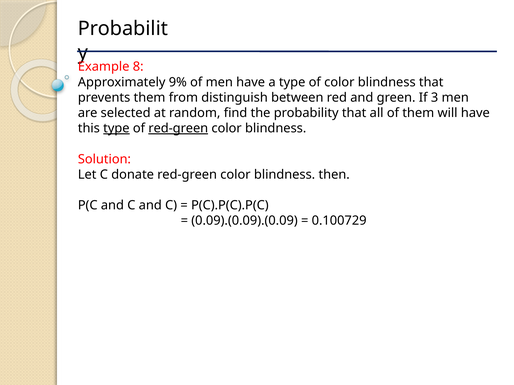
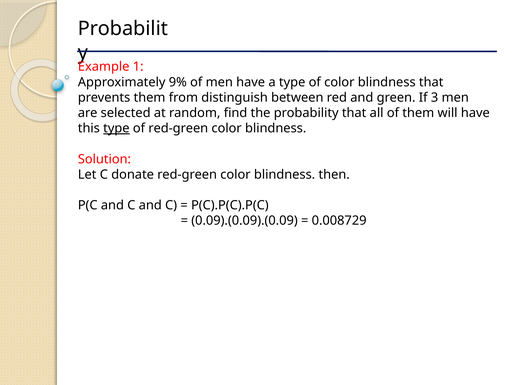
8: 8 -> 1 (138, 67)
red-green underline: present -> none (178, 128)
0.100729: 0.100729 -> 0.008729 (339, 221)
